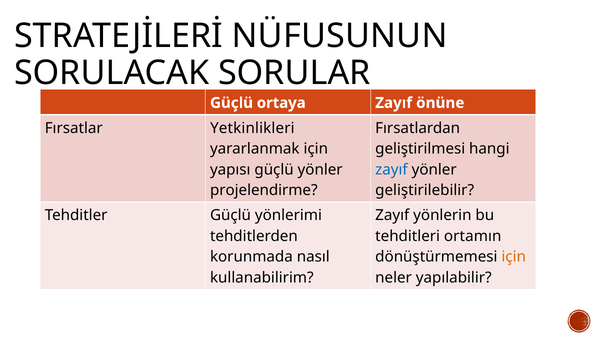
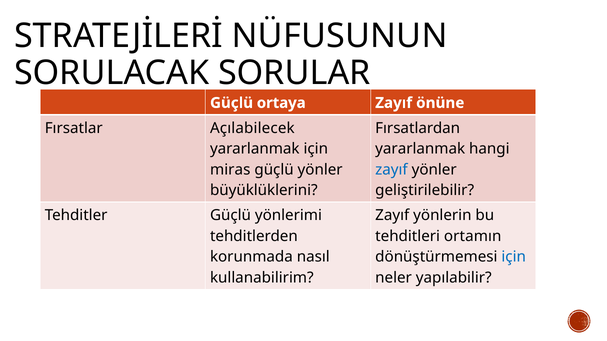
Yetkinlikleri: Yetkinlikleri -> Açılabilecek (252, 128)
geliştirilmesi: geliştirilmesi -> yararlanmak (420, 149)
yapısı: yapısı -> miras (230, 170)
projelendirme: projelendirme -> büyüklüklerini (264, 190)
için colour: orange -> blue (514, 257)
